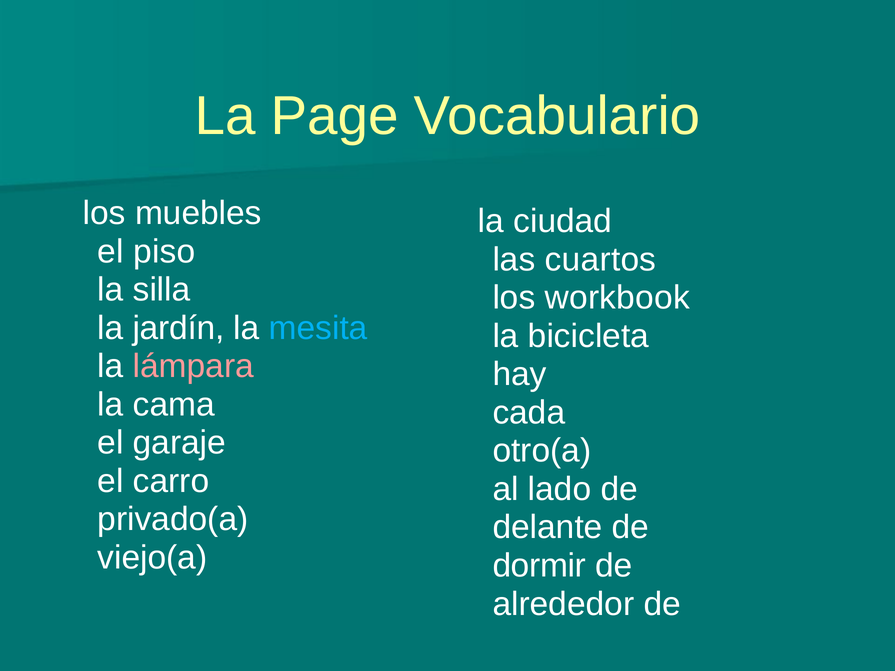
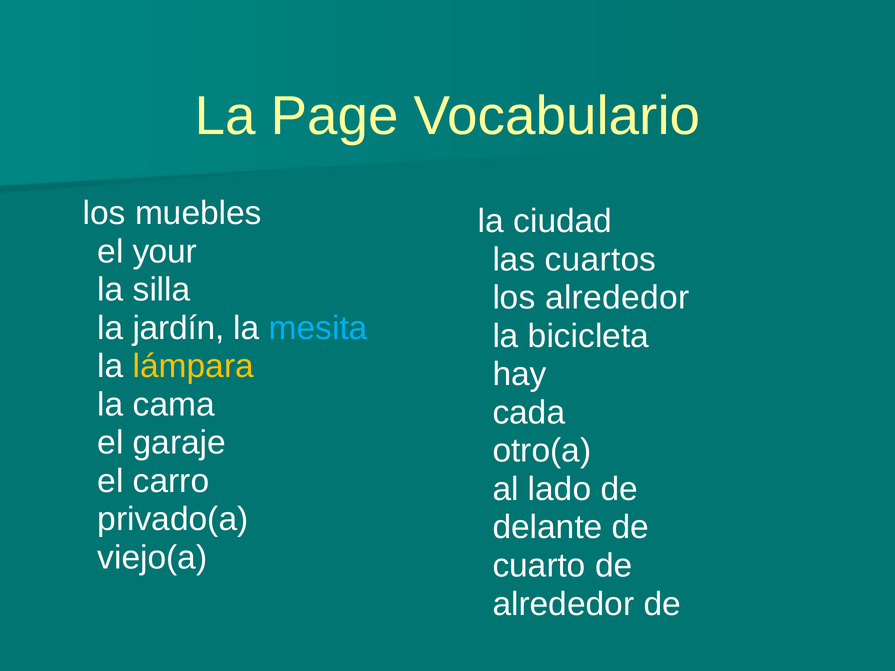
piso: piso -> your (165, 252)
los workbook: workbook -> alrededor (617, 298)
lámpara colour: pink -> yellow (193, 366)
dormir: dormir -> cuarto (539, 566)
